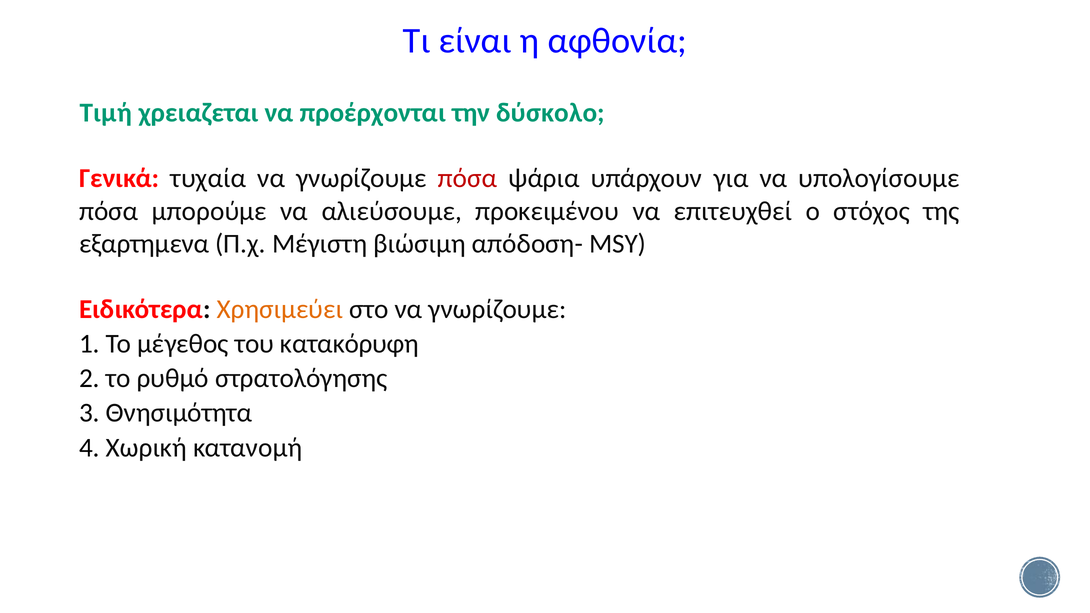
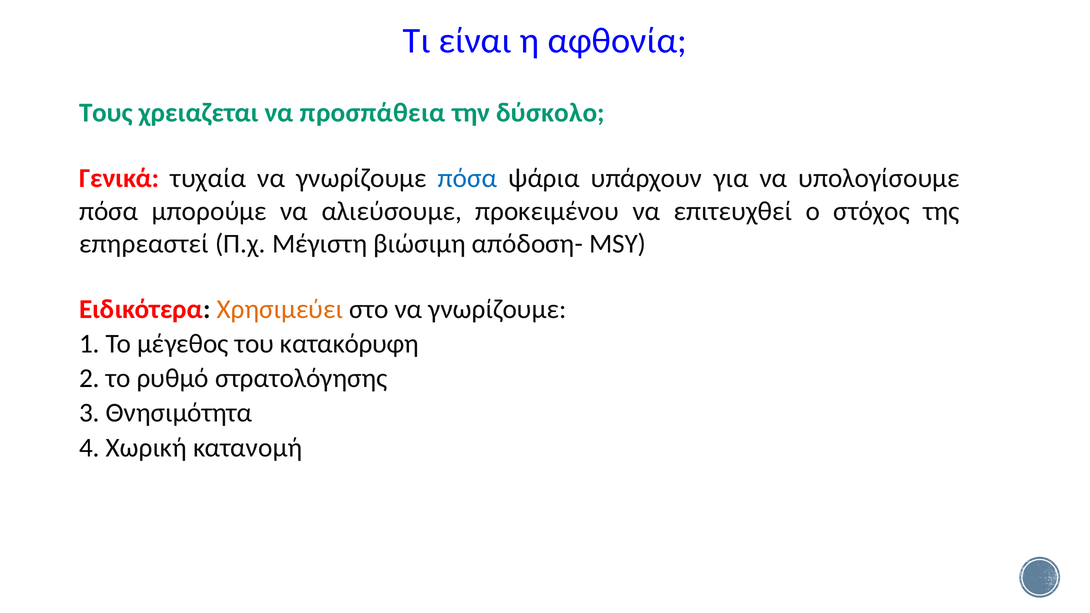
Τιμή: Τιμή -> Τους (106, 113)
προέρχονται: προέρχονται -> προσπάθεια (373, 113)
πόσα colour: red -> blue (467, 178)
εξαρτημενα: εξαρτημενα -> επηρεαστεί (144, 244)
